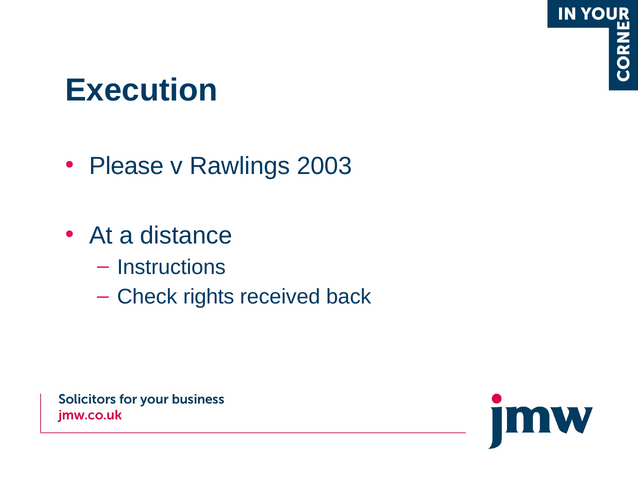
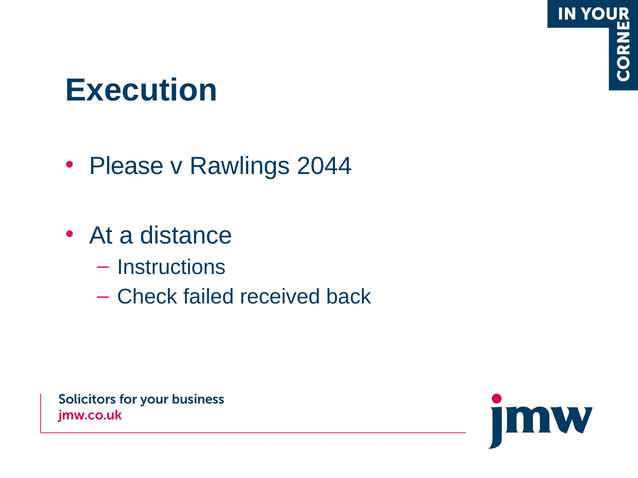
2003: 2003 -> 2044 (324, 166)
rights: rights -> failed (209, 297)
